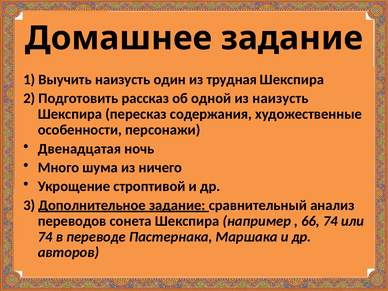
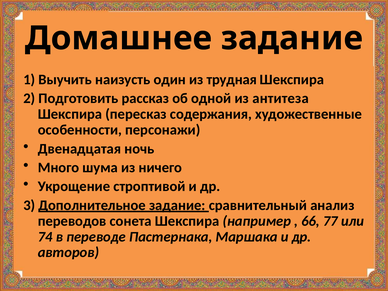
из наизусть: наизусть -> антитеза (281, 98)
66 74: 74 -> 77 (330, 221)
